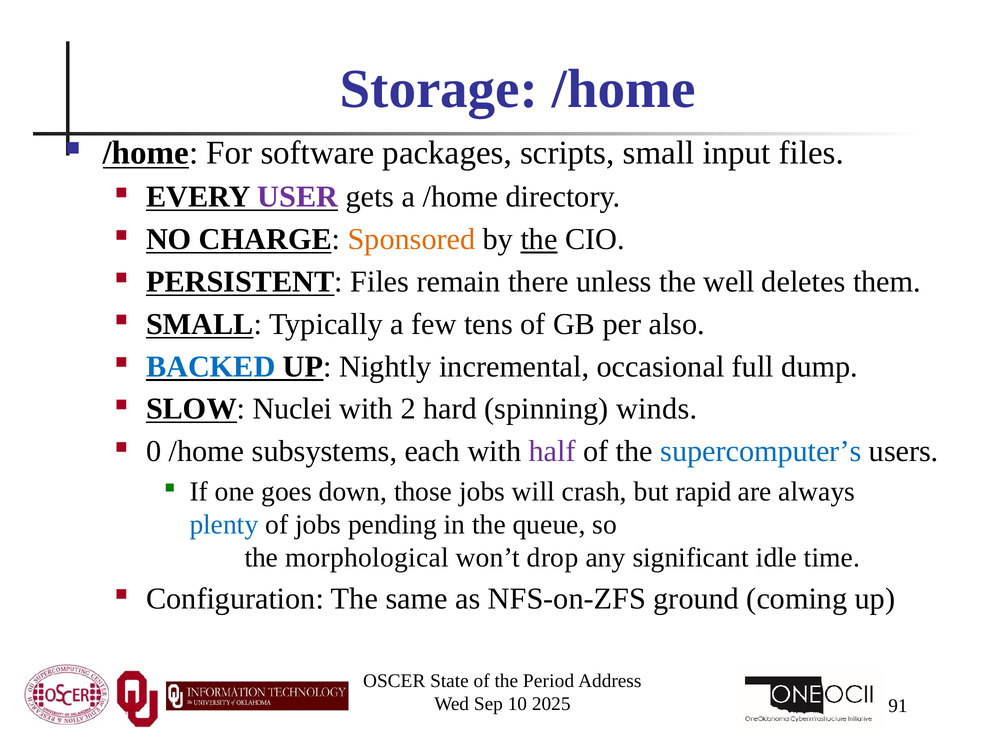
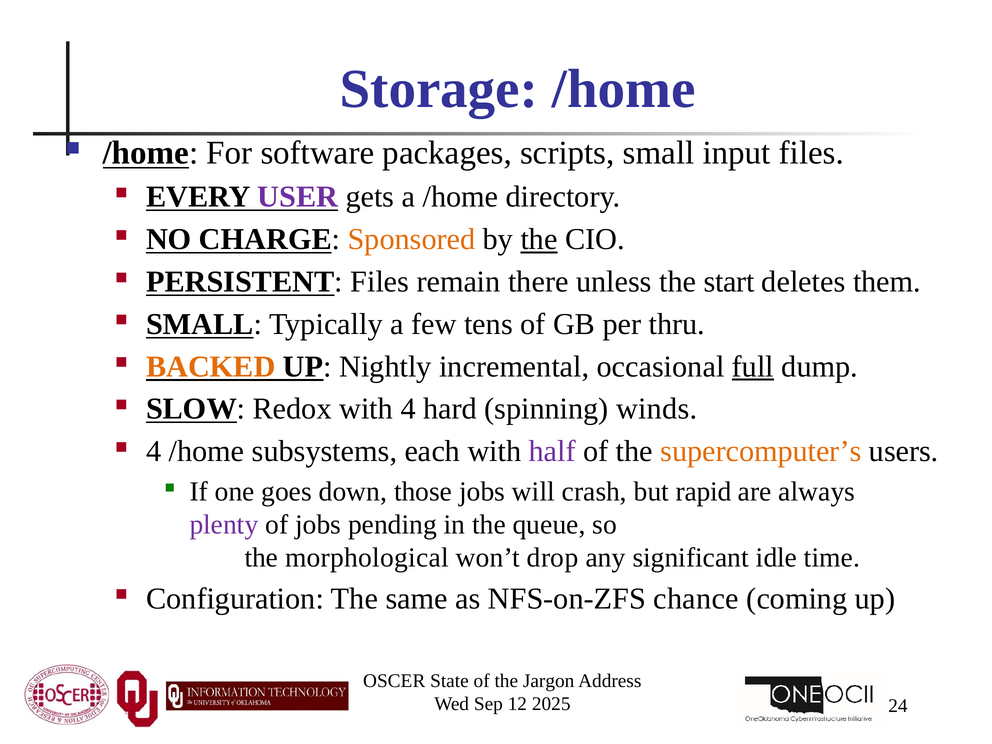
well: well -> start (729, 282)
also: also -> thru (677, 324)
BACKED colour: blue -> orange (211, 367)
full underline: none -> present (753, 367)
Nuclei: Nuclei -> Redox (292, 409)
with 2: 2 -> 4 (408, 409)
0: 0 -> 4 (154, 451)
supercomputer’s colour: blue -> orange (761, 451)
plenty colour: blue -> purple (224, 525)
ground: ground -> chance (696, 599)
Period: Period -> Jargon (549, 681)
10: 10 -> 12 (517, 704)
91: 91 -> 24 (898, 706)
